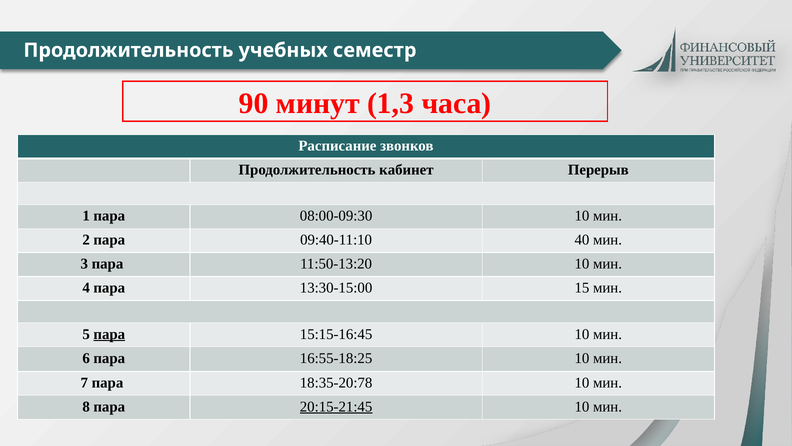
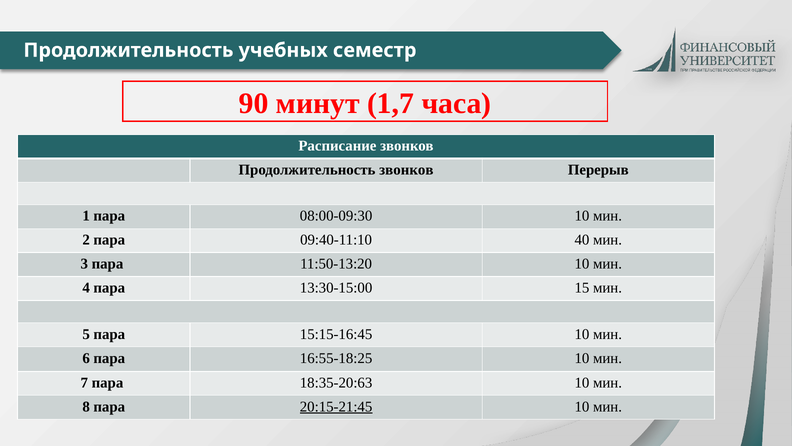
1,3: 1,3 -> 1,7 (391, 103)
Продолжительность кабинет: кабинет -> звонков (406, 170)
пара underline: present -> none (109, 334)
18:35-20:78: 18:35-20:78 -> 18:35-20:63 (336, 382)
